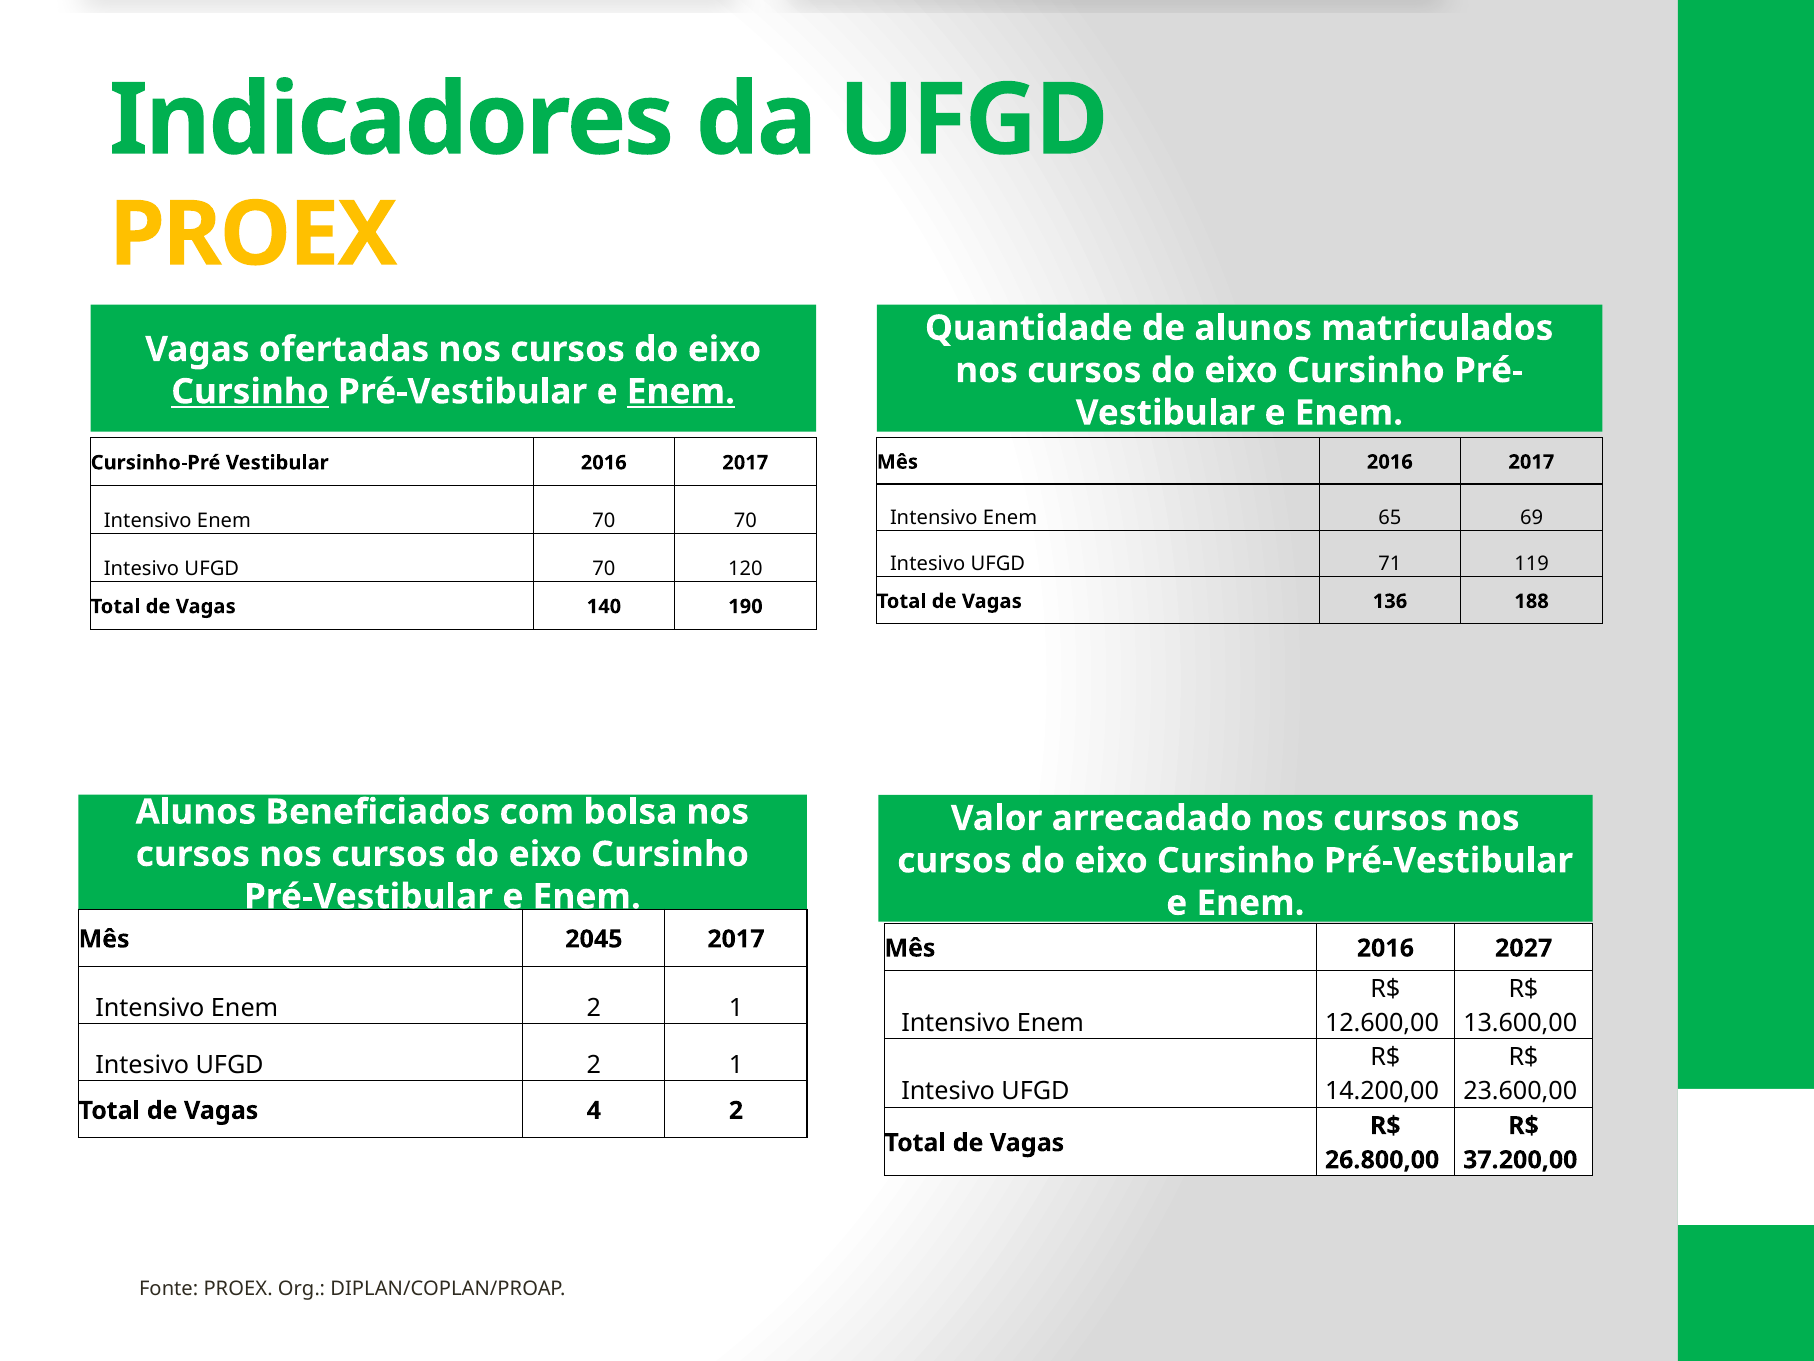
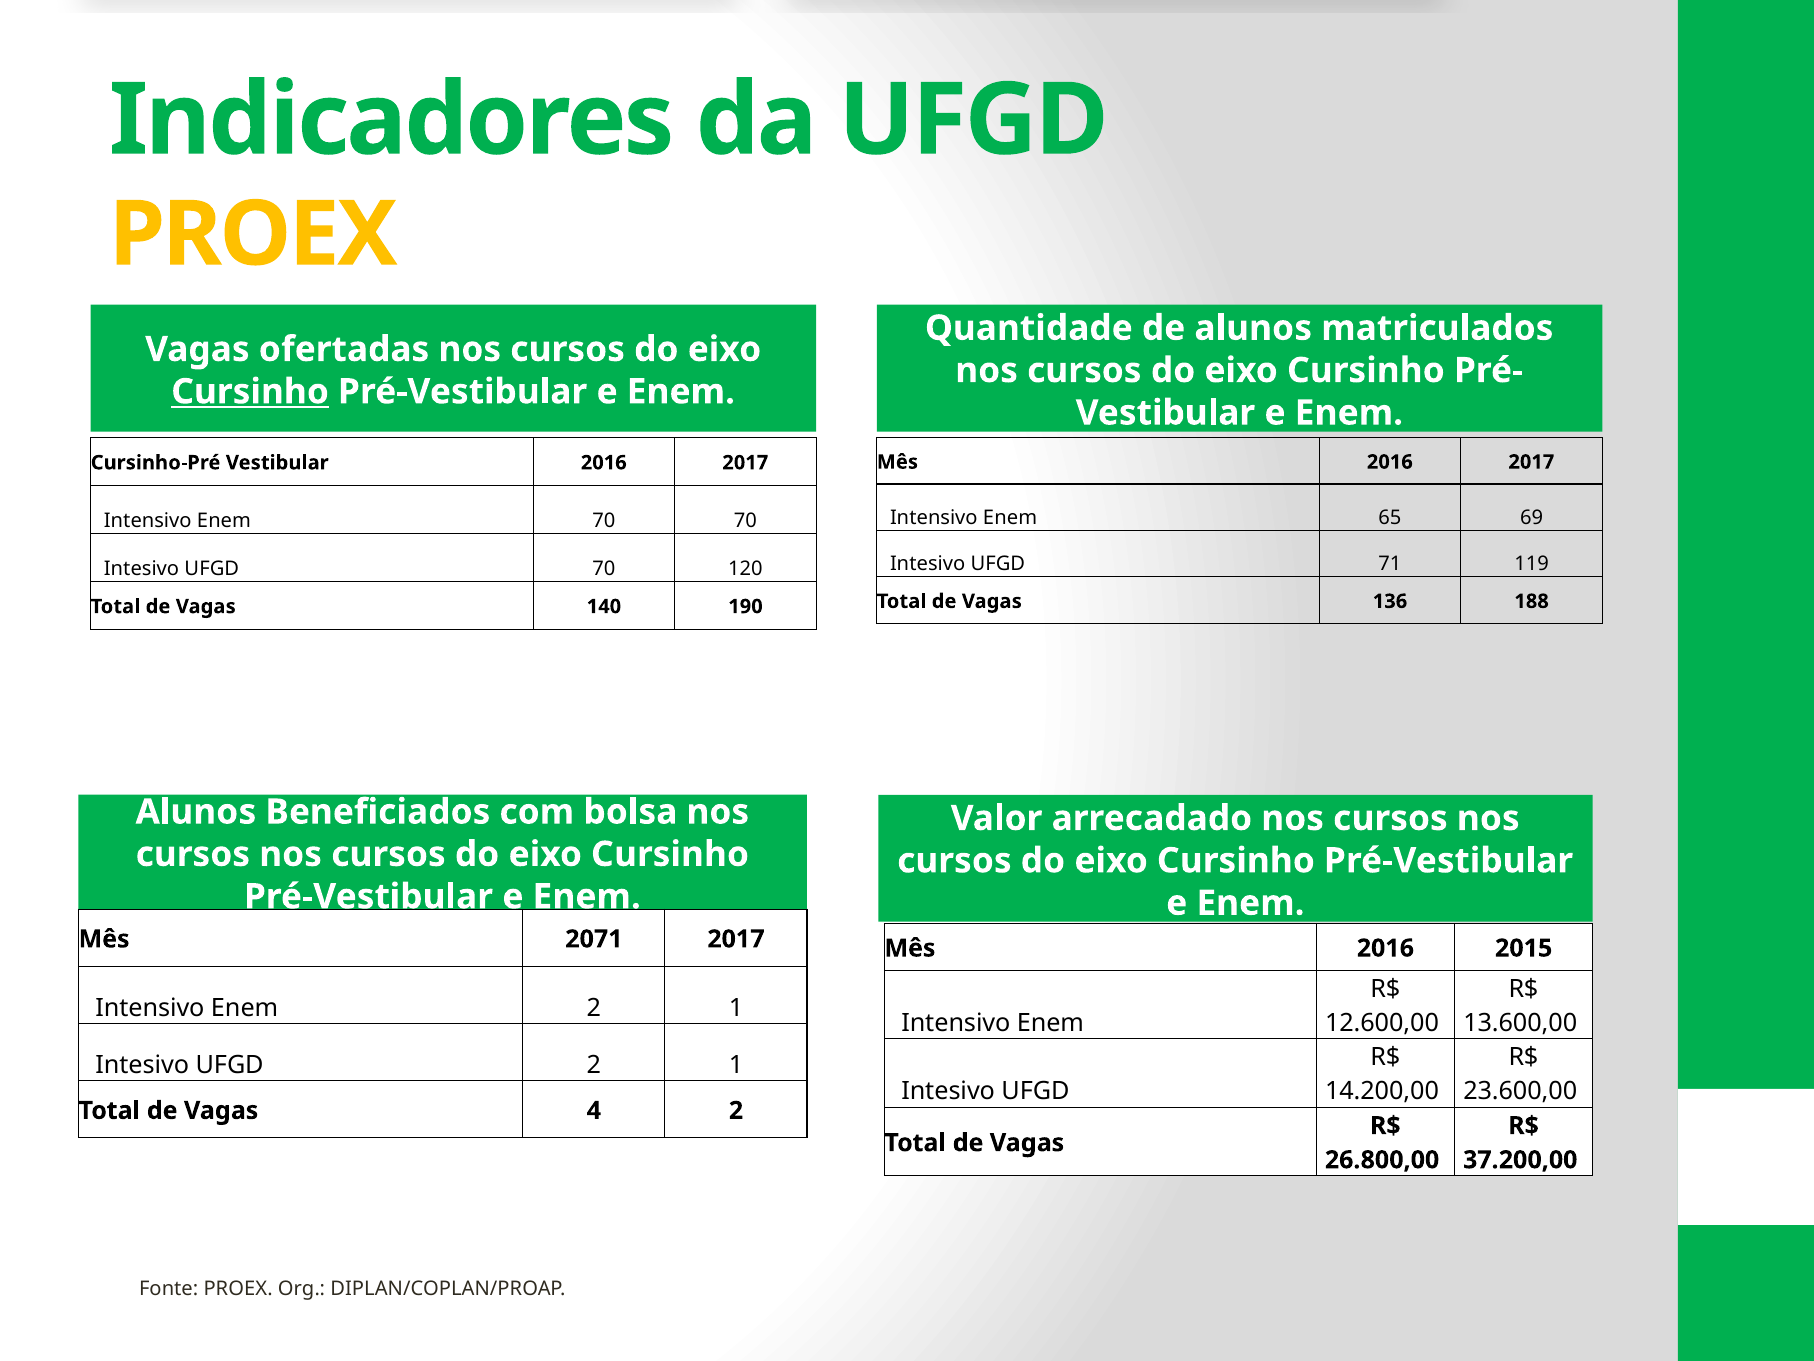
Enem underline: present -> none (681, 392)
2045: 2045 -> 2071 (594, 939)
2027: 2027 -> 2015 (1524, 948)
